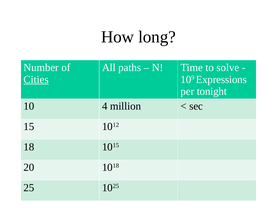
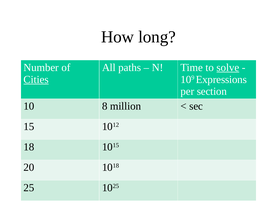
solve underline: none -> present (228, 67)
tonight: tonight -> section (212, 91)
4: 4 -> 8 (105, 106)
